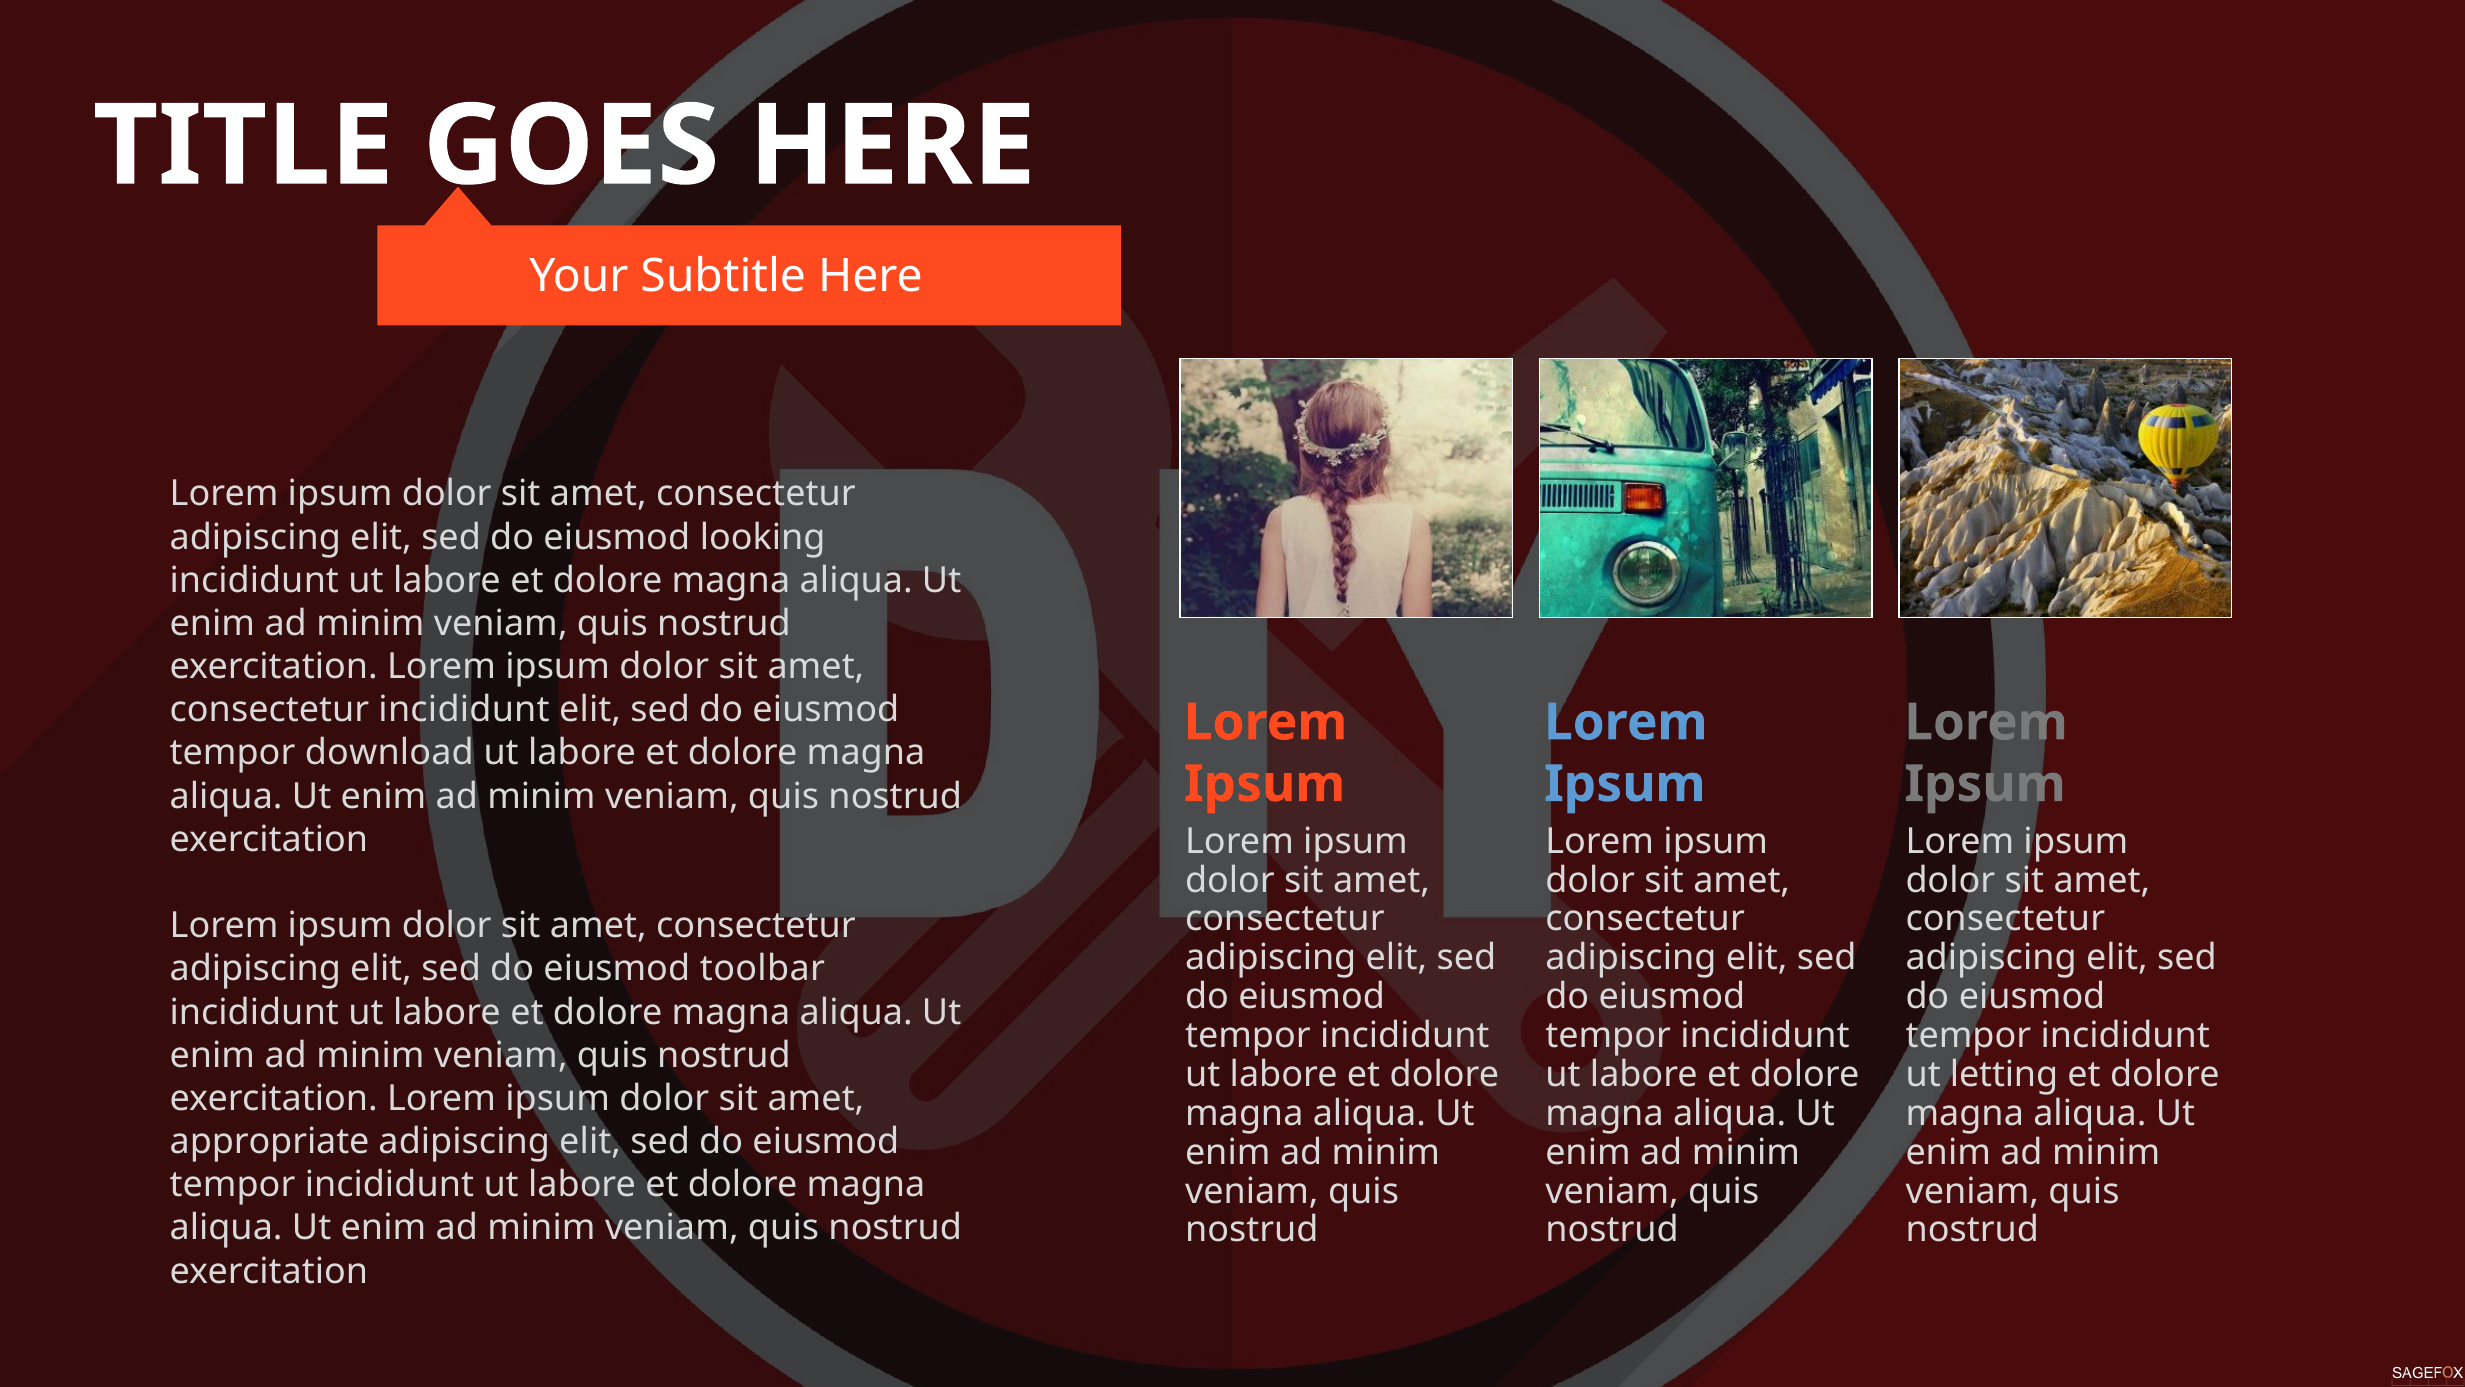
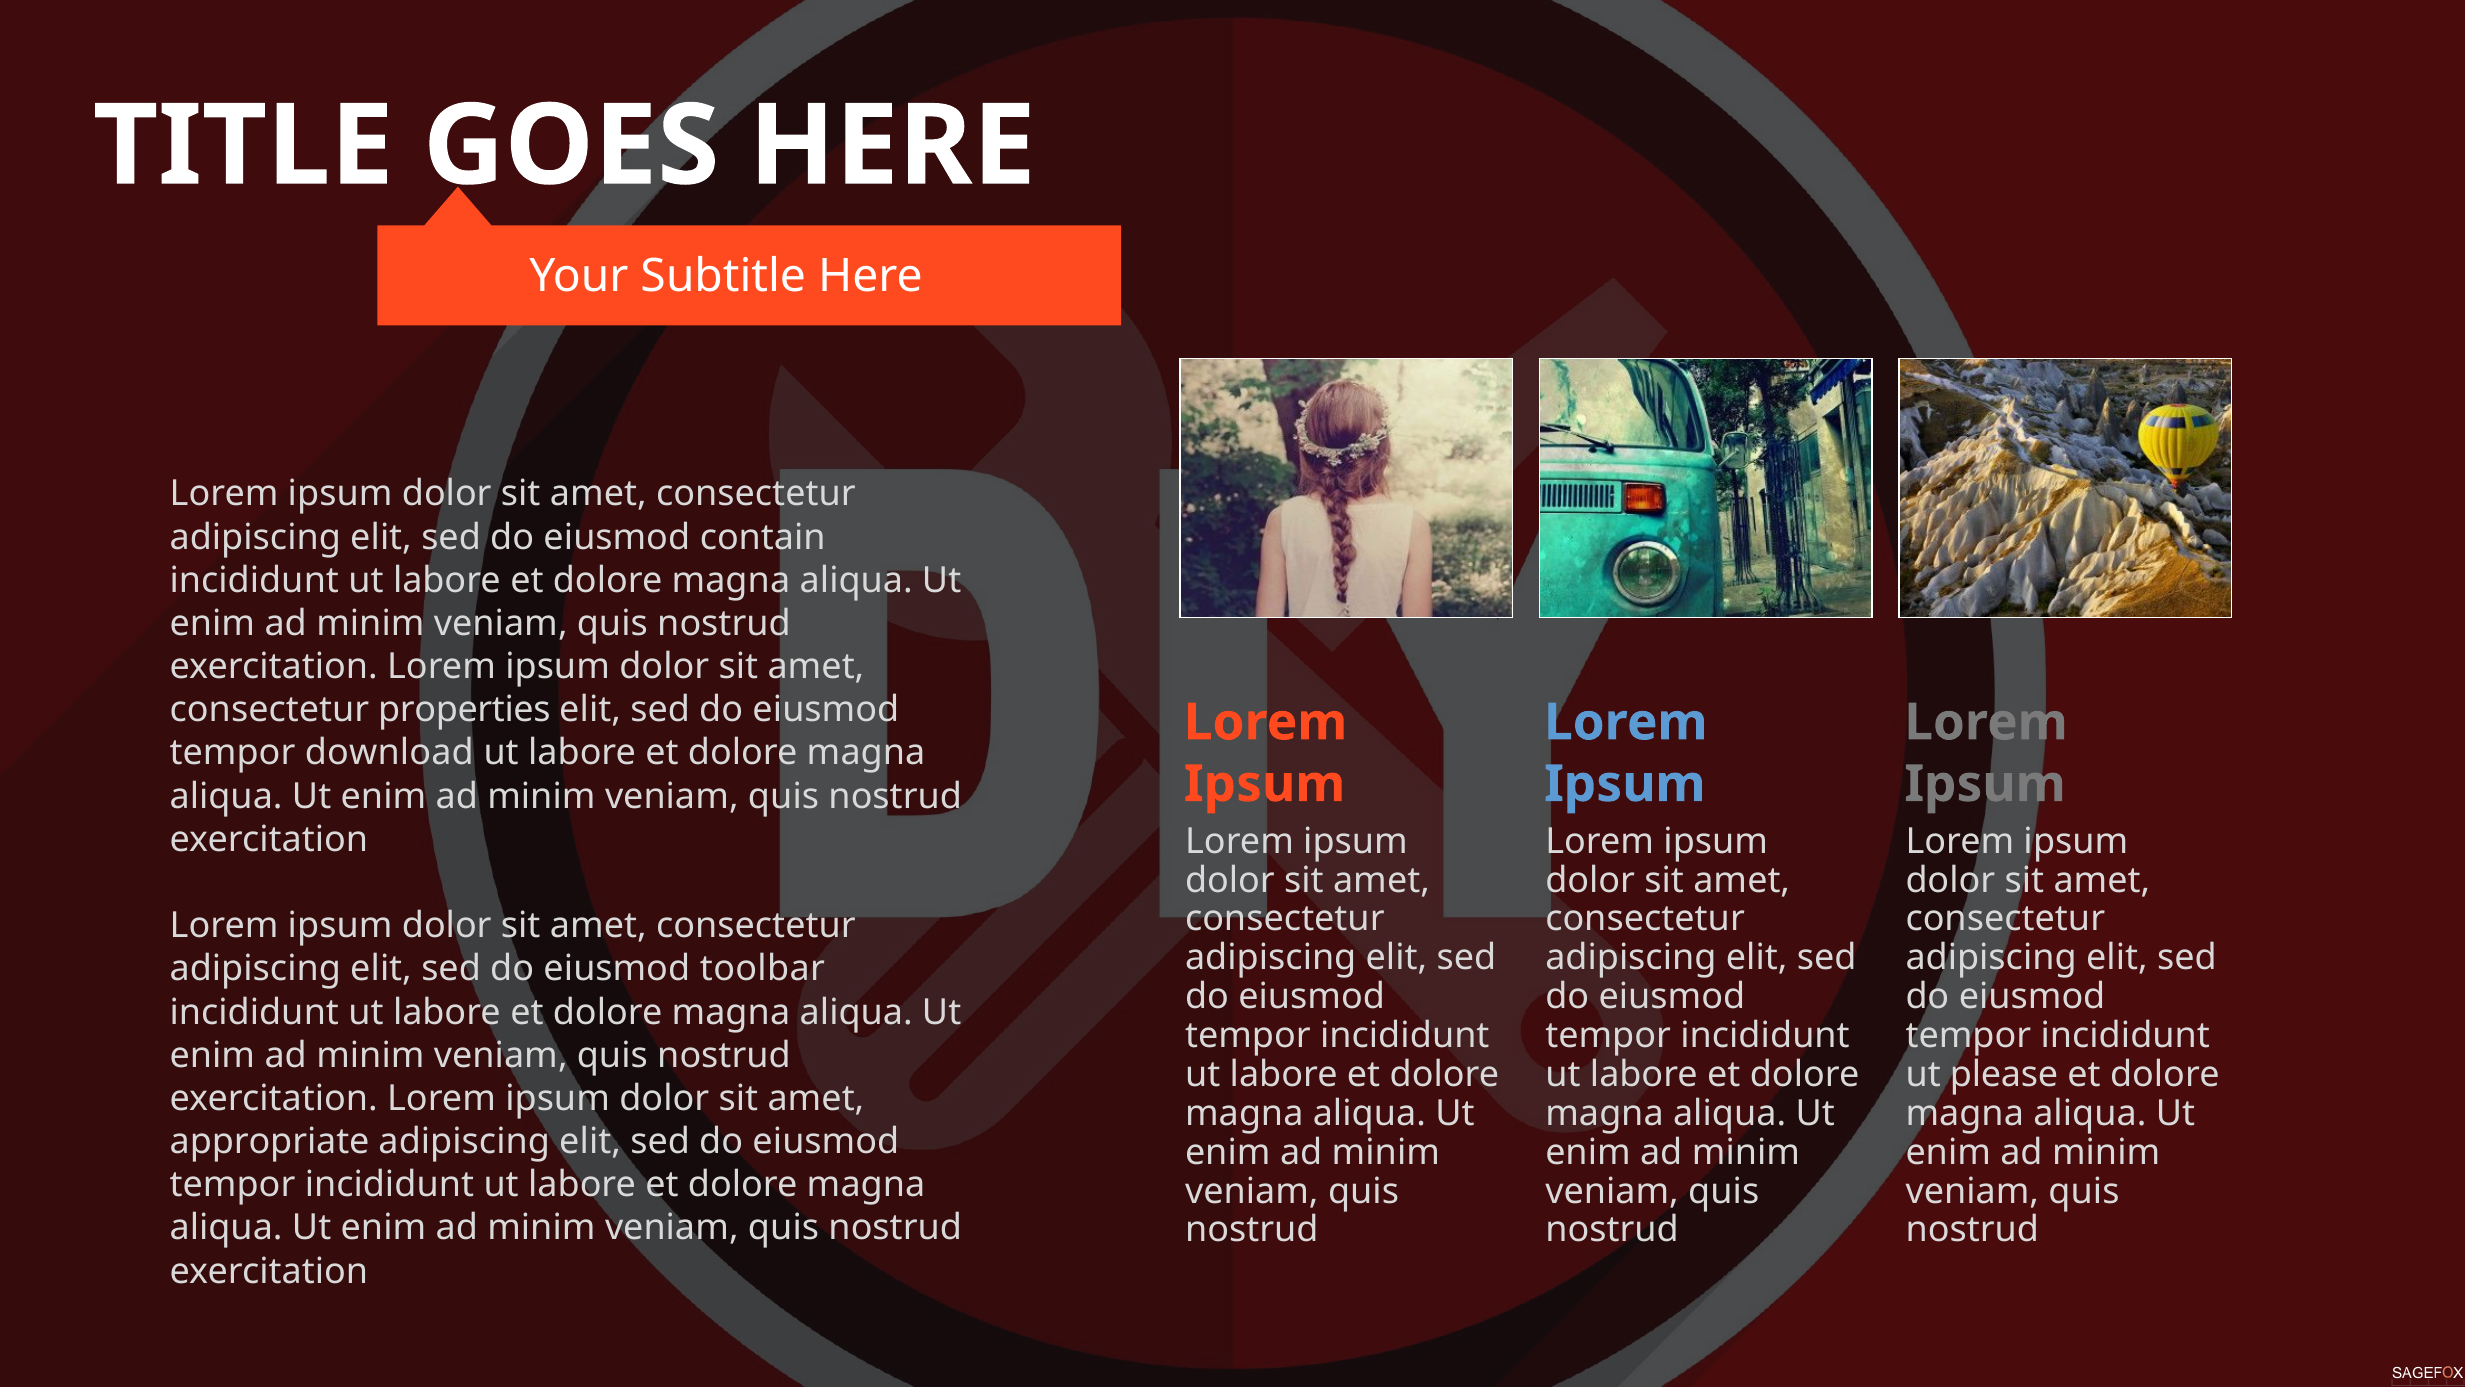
looking: looking -> contain (763, 537)
consectetur incididunt: incididunt -> properties (464, 710)
letting: letting -> please (2004, 1074)
